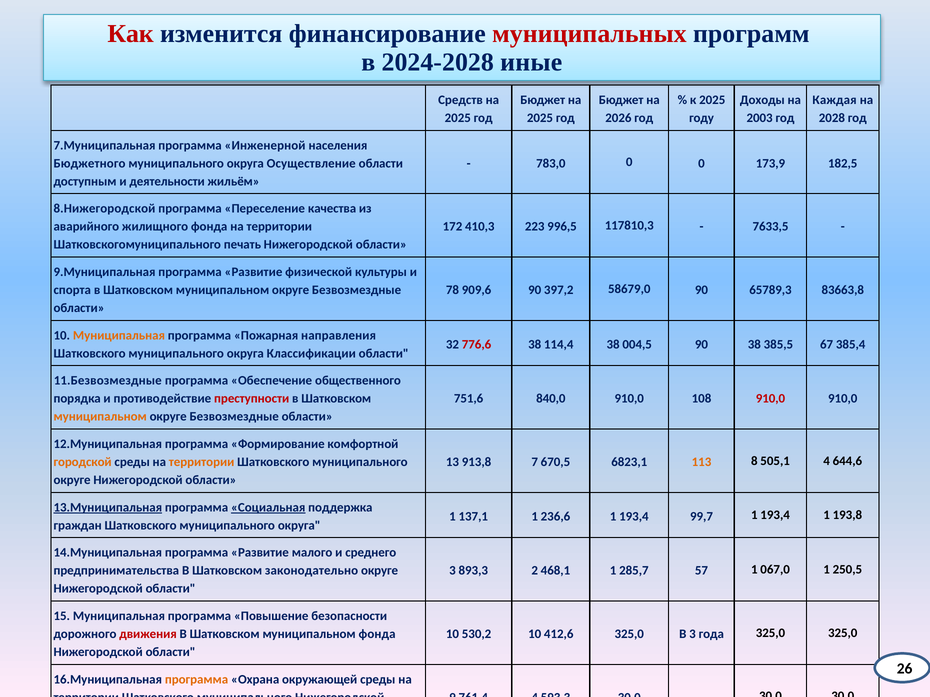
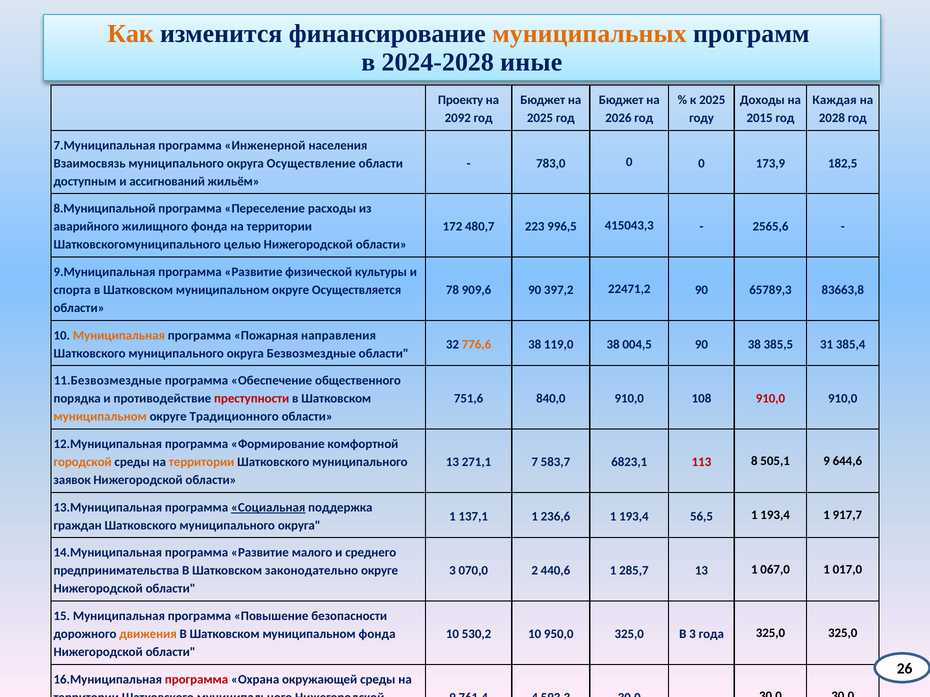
Как colour: red -> orange (131, 34)
муниципальных colour: red -> orange (589, 34)
Средств: Средств -> Проекту (461, 100)
2025: 2025 -> 2092 (458, 118)
2003: 2003 -> 2015 (760, 118)
Бюджетного: Бюджетного -> Взаимосвязь (90, 163)
деятельности: деятельности -> ассигнований (167, 181)
8.Нижегородской: 8.Нижегородской -> 8.Муниципальной (105, 209)
качества: качества -> расходы (332, 209)
410,3: 410,3 -> 480,7 (480, 227)
117810,3: 117810,3 -> 415043,3 (629, 226)
7633,5: 7633,5 -> 2565,6 (770, 227)
печать: печать -> целью (242, 245)
Безвозмездные: Безвозмездные -> Осуществляется (357, 290)
58679,0: 58679,0 -> 22471,2 (629, 289)
776,6 colour: red -> orange (477, 345)
114,4: 114,4 -> 119,0 (559, 345)
67: 67 -> 31 (827, 345)
Классификации: Классификации -> Безвозмездные (311, 354)
Безвозмездные: Безвозмездные -> Традиционного (234, 417)
913,8: 913,8 -> 271,1 (477, 462)
670,5: 670,5 -> 583,7 (555, 462)
113 colour: orange -> red (702, 462)
505,1 4: 4 -> 9 (827, 461)
округе: округе -> заявок (72, 480)
13.Муниципальная underline: present -> none (108, 508)
99,7: 99,7 -> 56,5 (702, 517)
193,8: 193,8 -> 917,7 (847, 516)
893,3: 893,3 -> 070,0 (473, 571)
468,1: 468,1 -> 440,6 (555, 571)
285,7 57: 57 -> 13 (701, 571)
250,5: 250,5 -> 017,0 (847, 570)
движения colour: red -> orange (148, 634)
412,6: 412,6 -> 950,0 (559, 634)
программа colour: orange -> red (197, 680)
